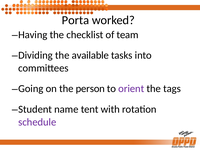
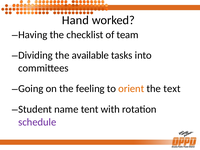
Porta: Porta -> Hand (75, 20)
person: person -> feeling (90, 89)
orient colour: purple -> orange (131, 89)
tags: tags -> text (172, 89)
